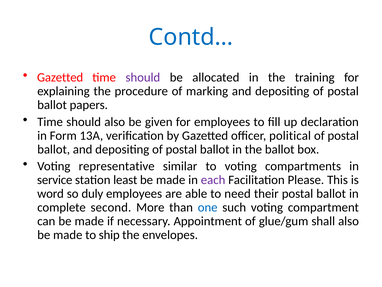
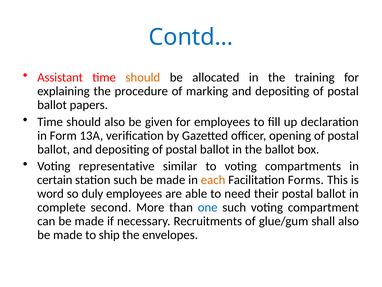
Gazetted: Gazetted -> Assistant (60, 77)
should colour: purple -> orange (143, 77)
political: political -> opening (290, 135)
service: service -> certain (55, 180)
station least: least -> such (125, 180)
each colour: purple -> orange (213, 180)
Please: Please -> Forms (306, 180)
Appointment: Appointment -> Recruitments (208, 221)
